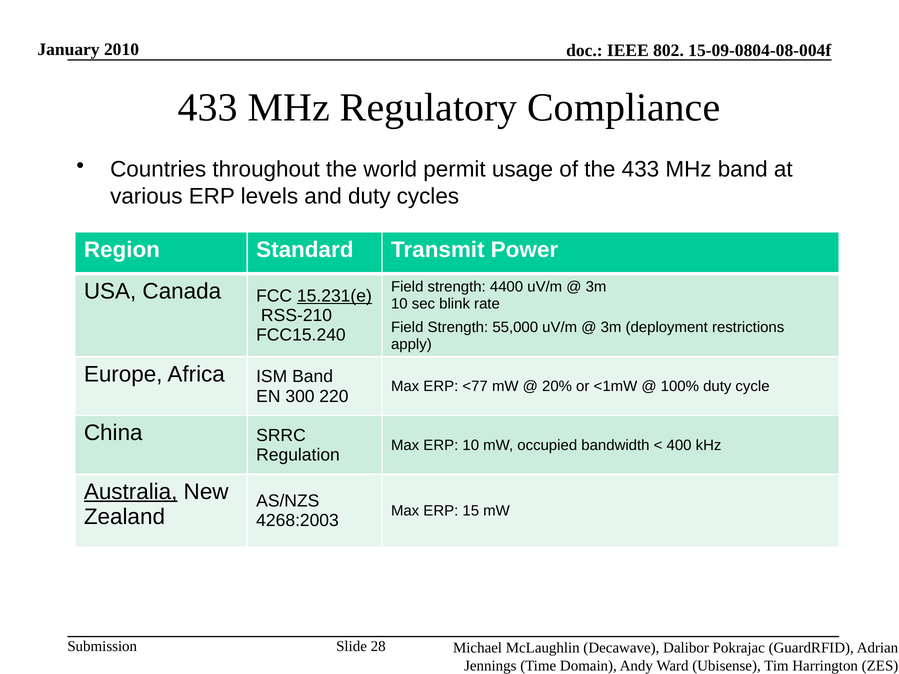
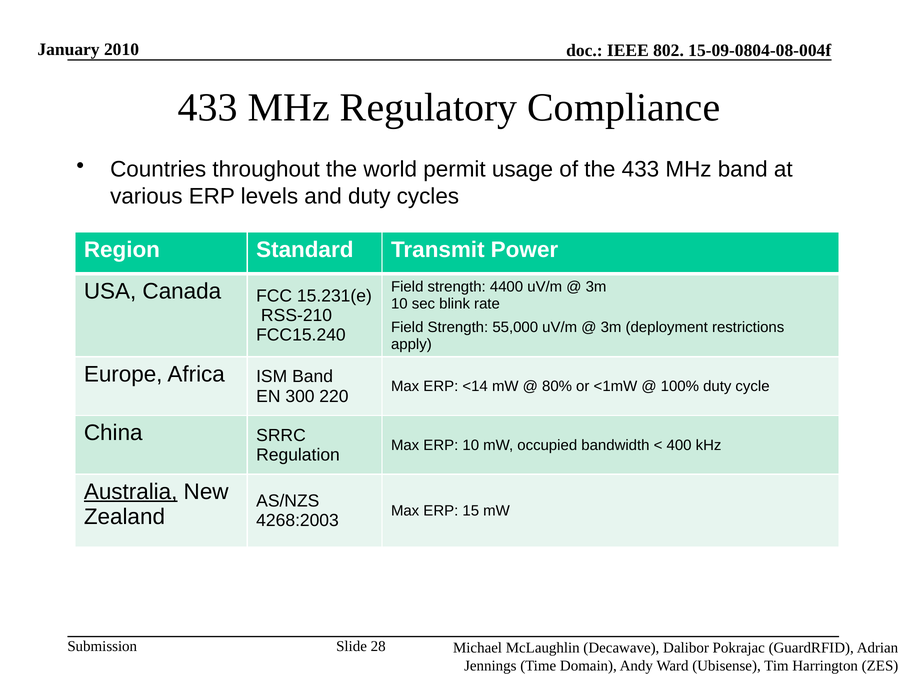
15.231(e underline: present -> none (334, 296)
<77: <77 -> <14 (475, 387)
20%: 20% -> 80% (557, 387)
